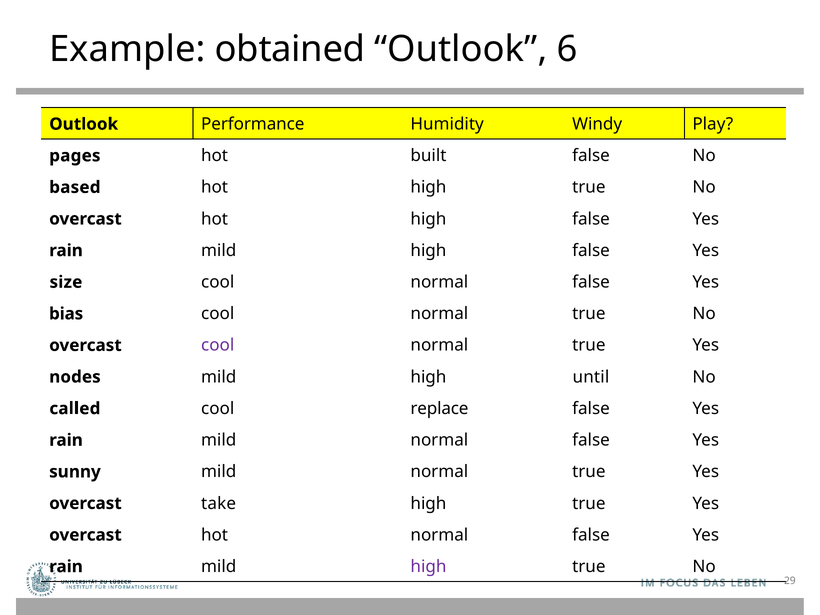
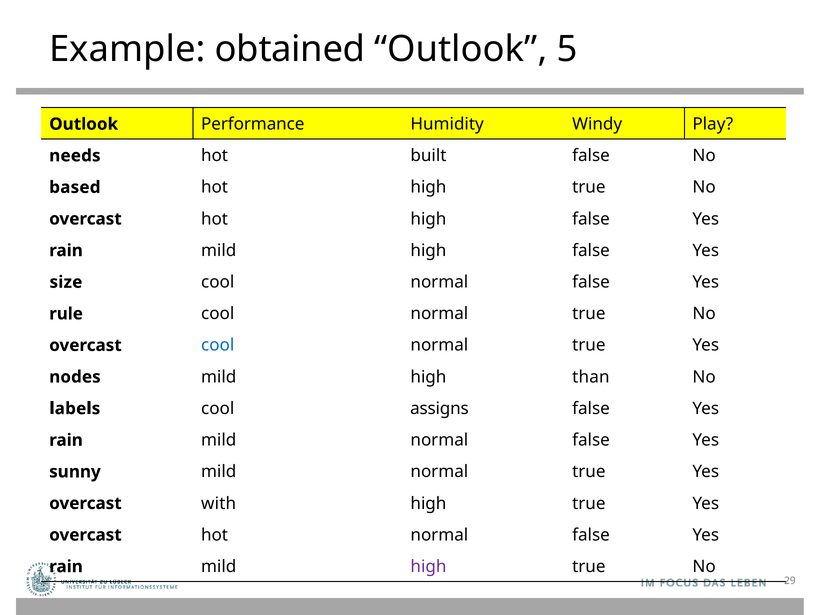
6: 6 -> 5 (567, 49)
pages: pages -> needs (75, 156)
bias: bias -> rule (66, 314)
cool colour: purple -> blue (218, 345)
until: until -> than (591, 377)
called: called -> labels (75, 409)
replace: replace -> assigns (439, 409)
take: take -> with (219, 503)
